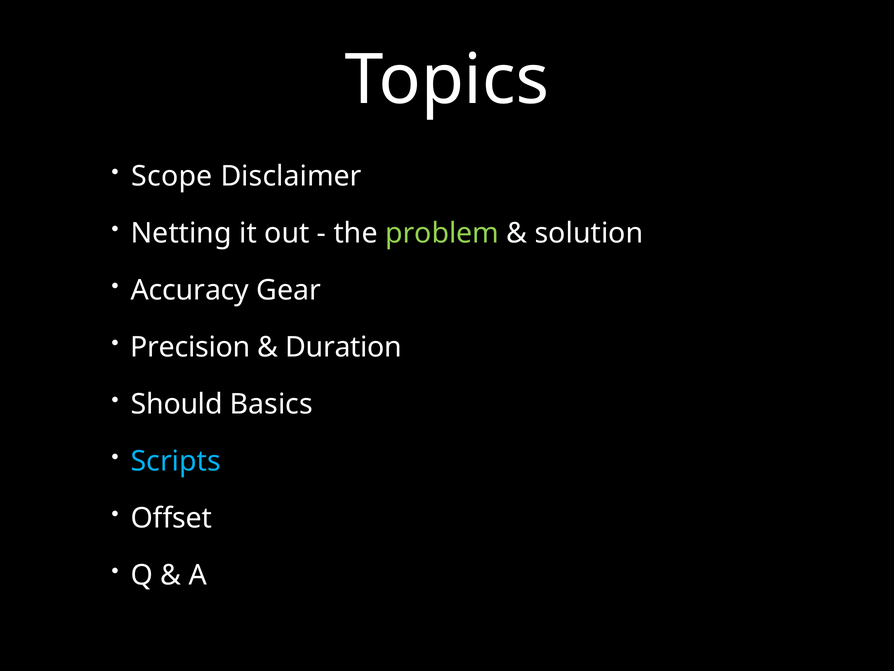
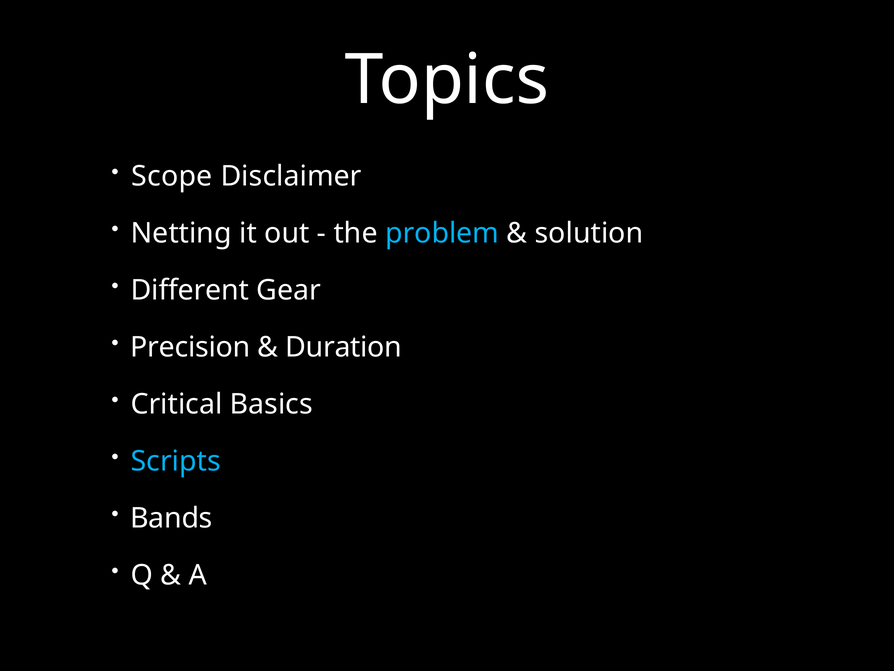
problem colour: light green -> light blue (442, 233)
Accuracy: Accuracy -> Different (190, 290)
Should: Should -> Critical (177, 404)
Offset: Offset -> Bands (171, 518)
